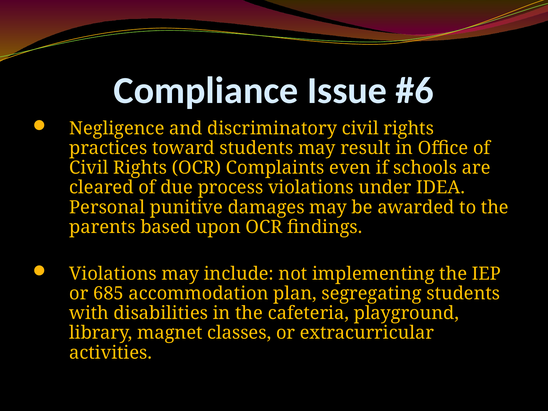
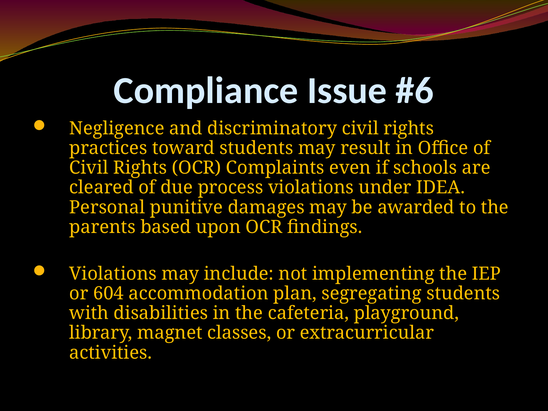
685: 685 -> 604 (108, 293)
